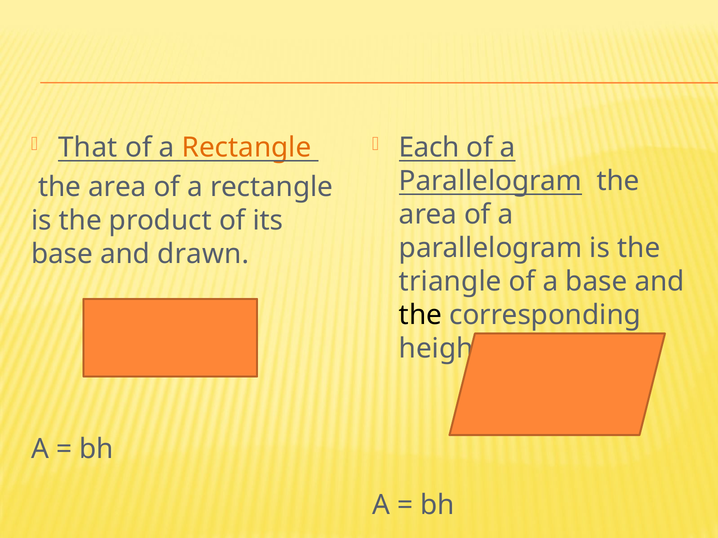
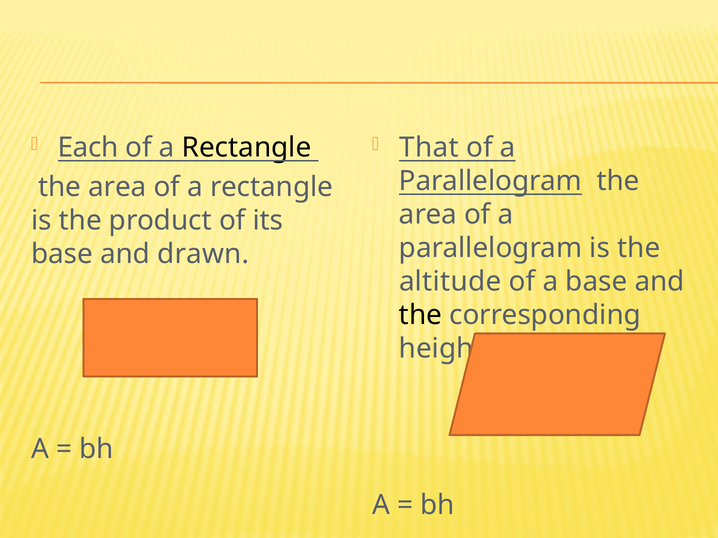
That: That -> Each (88, 148)
Rectangle colour: orange -> black (247, 148)
Each: Each -> That (429, 148)
triangle: triangle -> altitude (450, 282)
